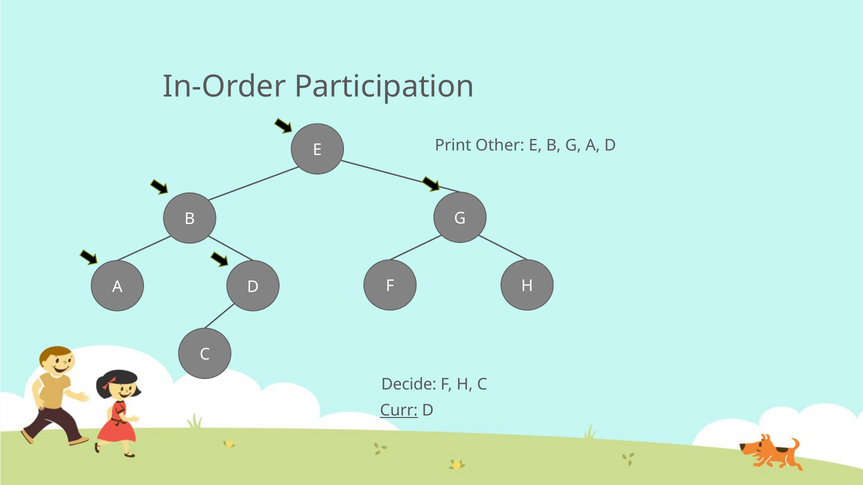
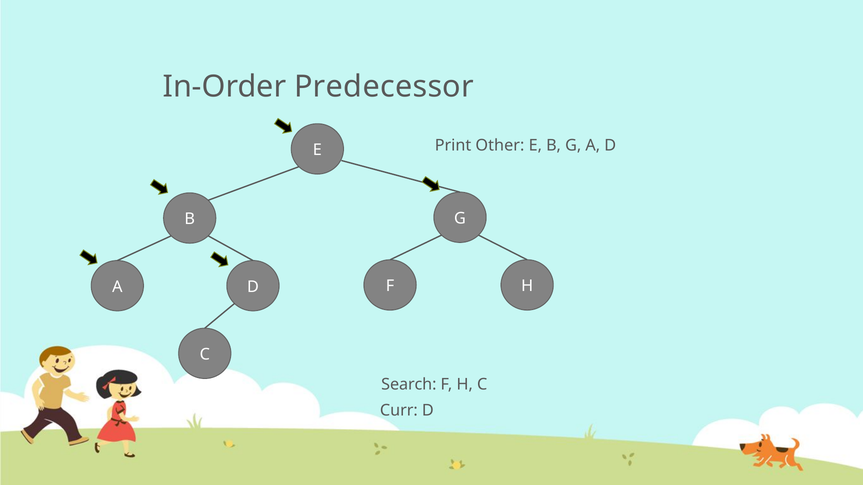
Participation: Participation -> Predecessor (384, 87)
Decide: Decide -> Search (409, 385)
Curr underline: present -> none (399, 411)
